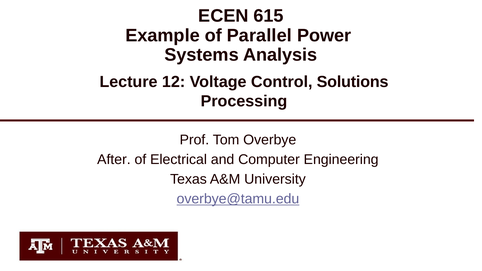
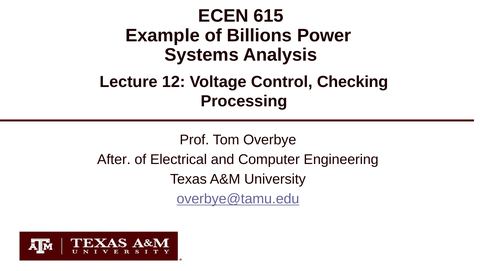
Parallel: Parallel -> Billions (259, 35)
Solutions: Solutions -> Checking (353, 82)
